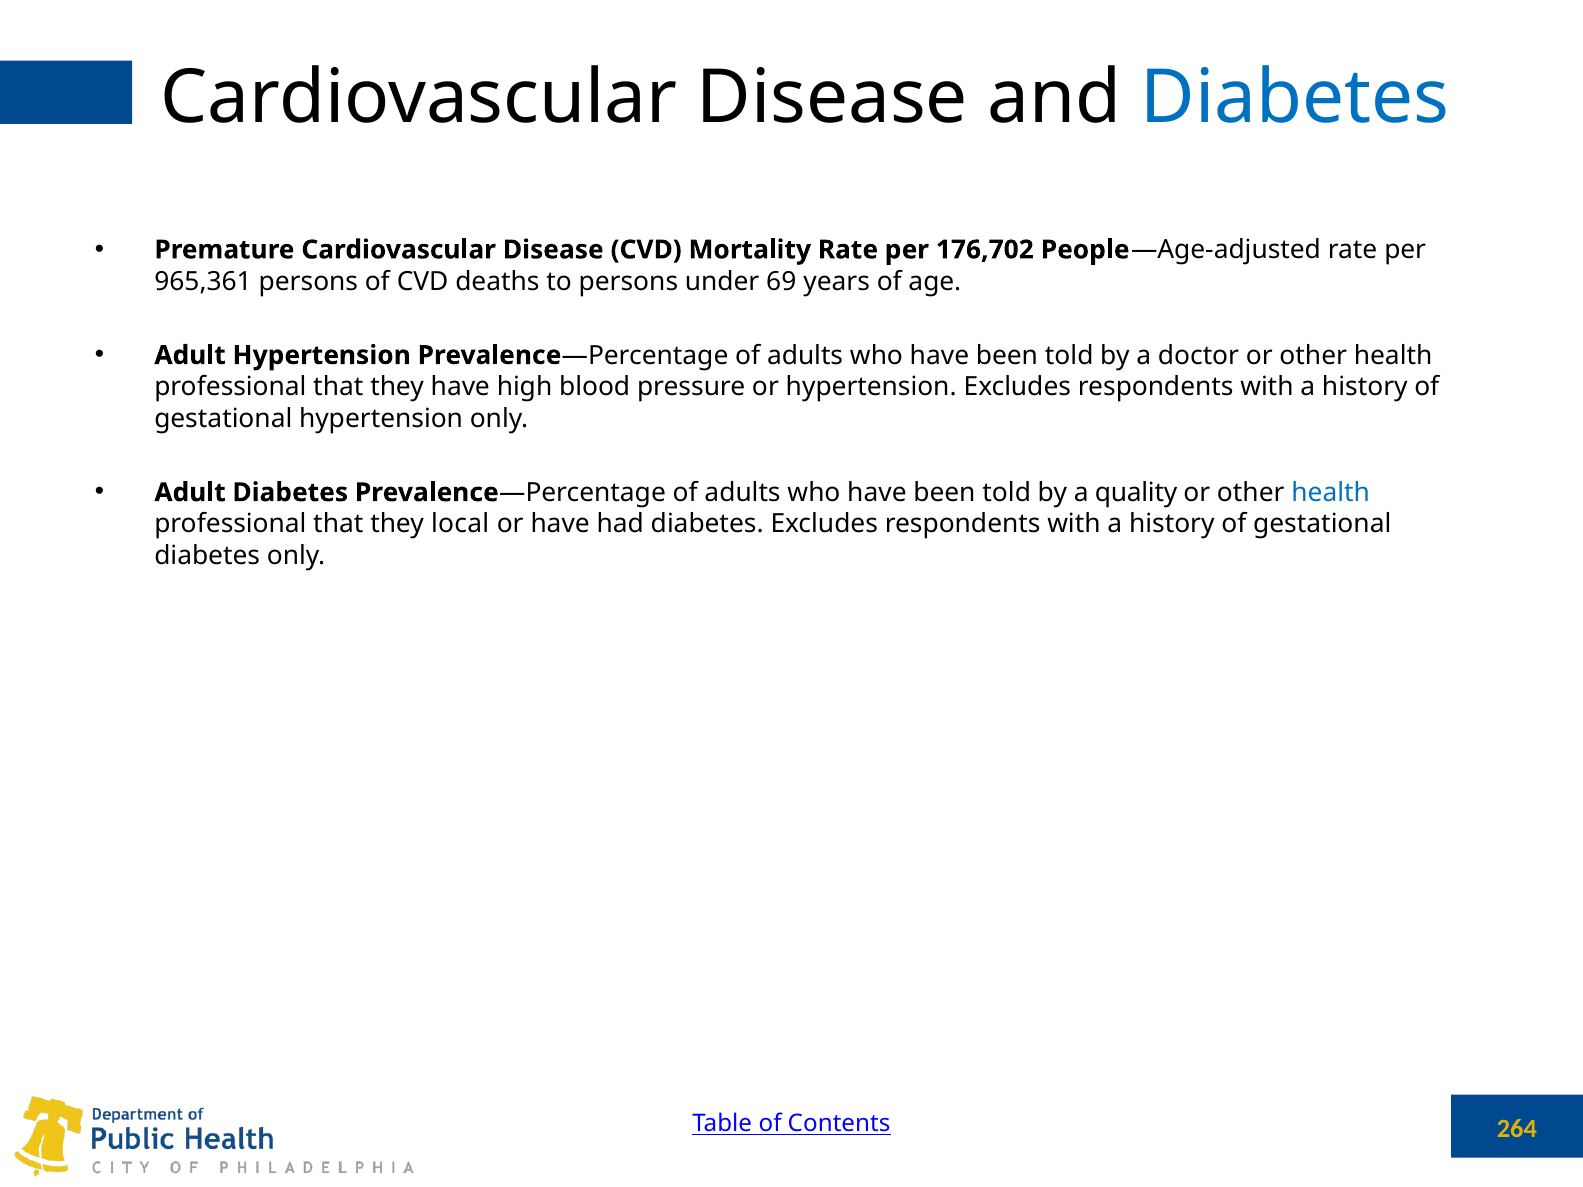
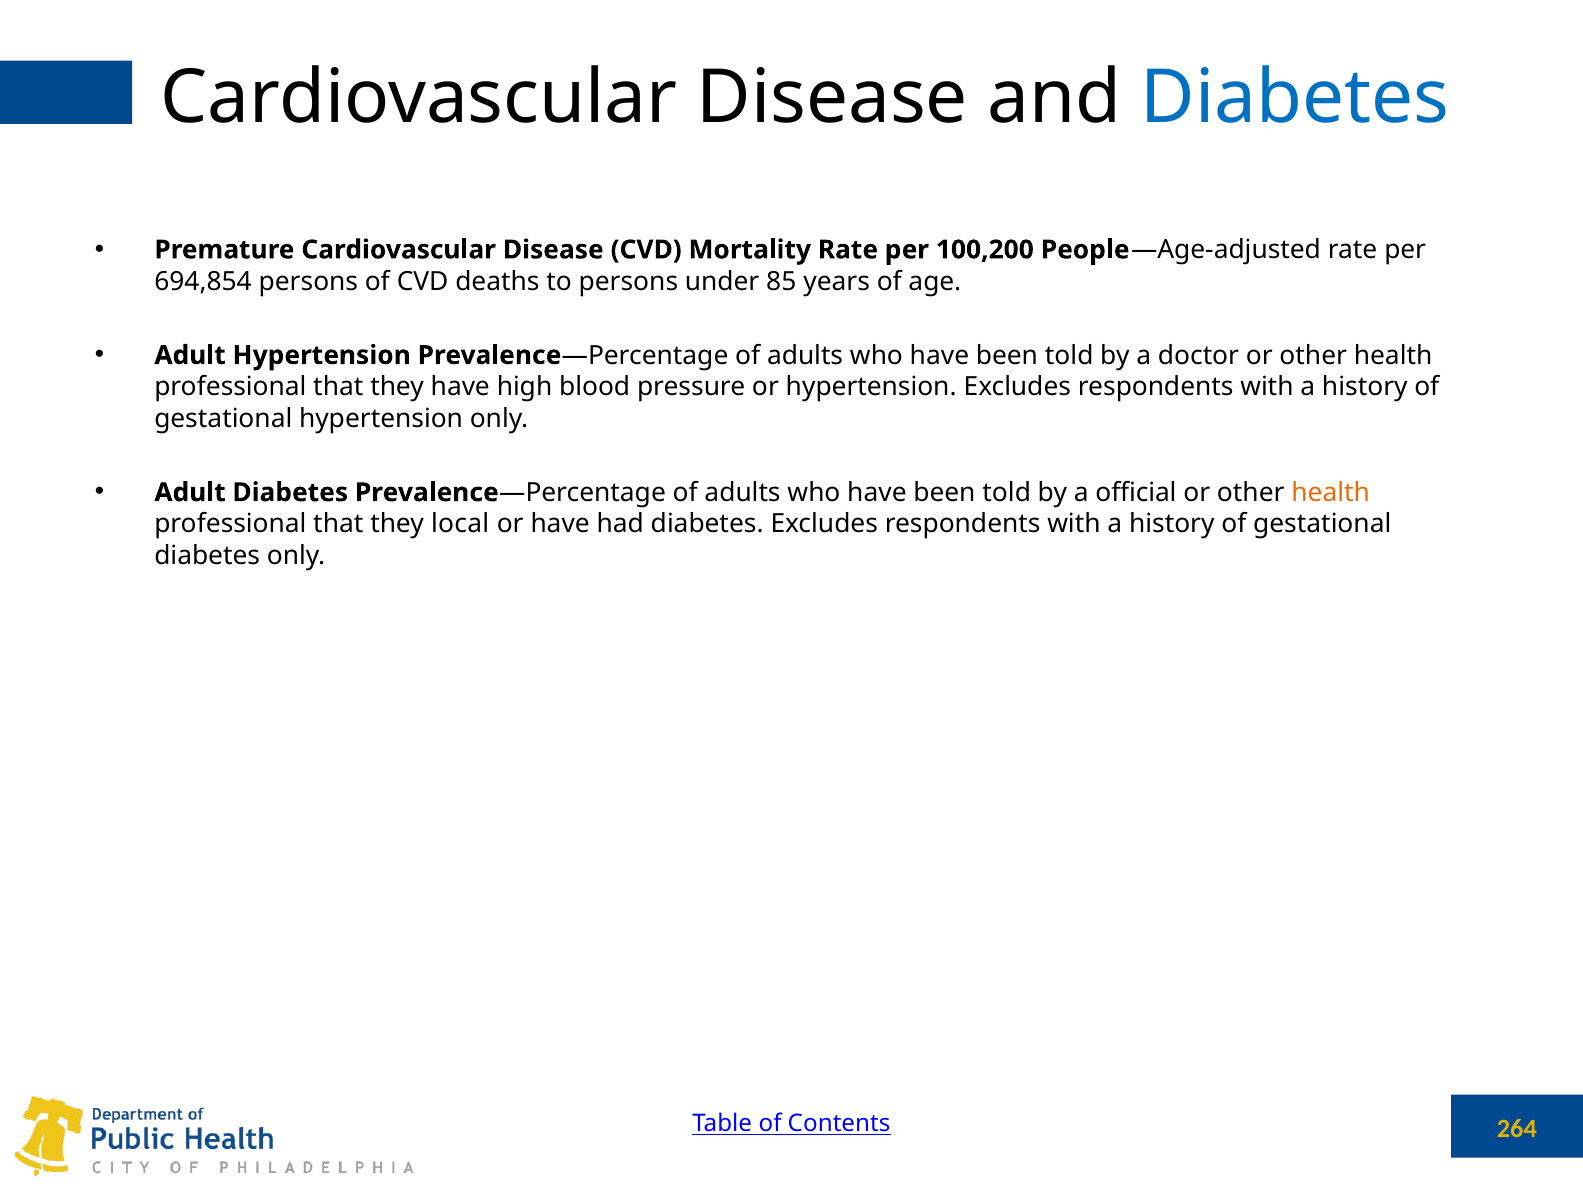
176,702: 176,702 -> 100,200 (985, 250)
965,361: 965,361 -> 694,854 (203, 281)
69: 69 -> 85 (781, 281)
quality: quality -> official (1136, 493)
health colour: blue -> orange (1331, 493)
